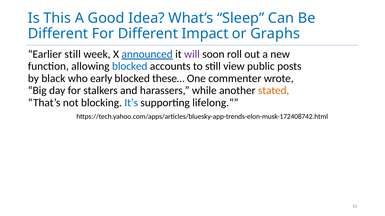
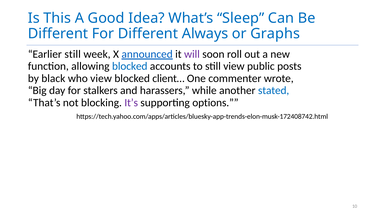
Impact: Impact -> Always (205, 34)
who early: early -> view (101, 79)
these…: these… -> client… (168, 79)
stated colour: orange -> blue (274, 91)
It’s colour: blue -> purple (131, 103)
lifelong: lifelong -> options (215, 103)
